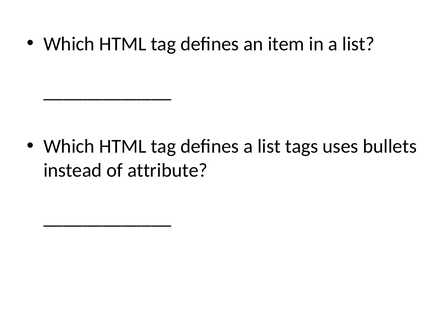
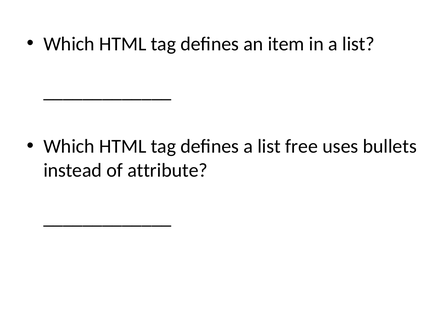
tags: tags -> free (302, 147)
